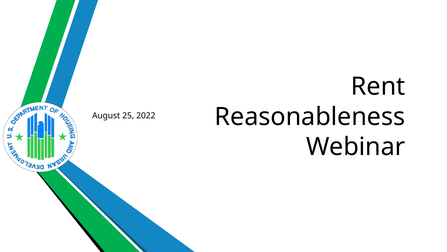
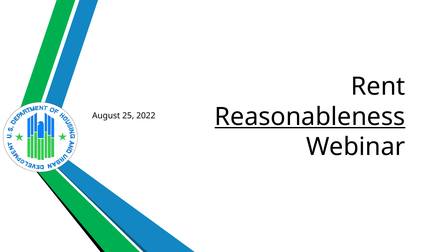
Reasonableness underline: none -> present (310, 117)
